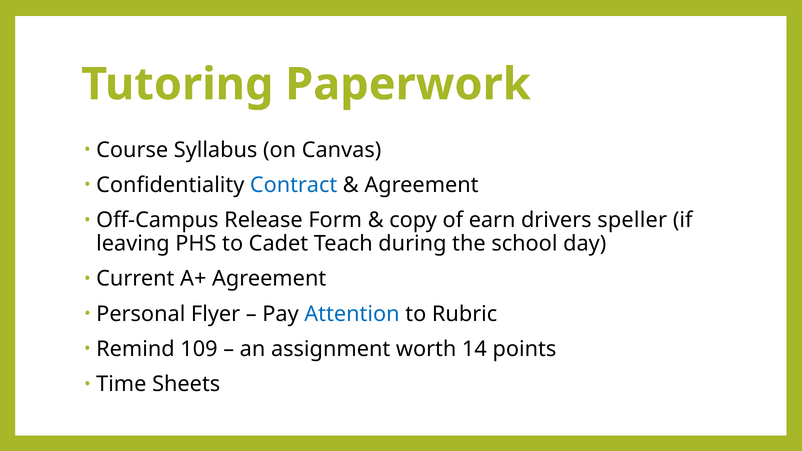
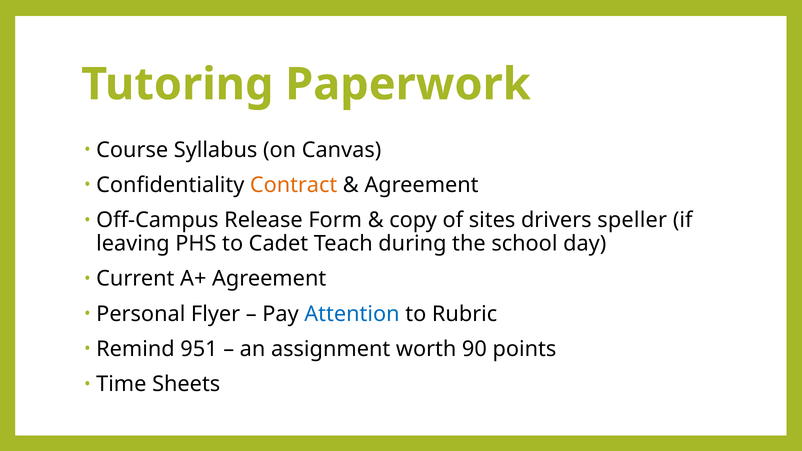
Contract colour: blue -> orange (294, 185)
earn: earn -> sites (492, 220)
109: 109 -> 951 (199, 349)
14: 14 -> 90 (474, 349)
